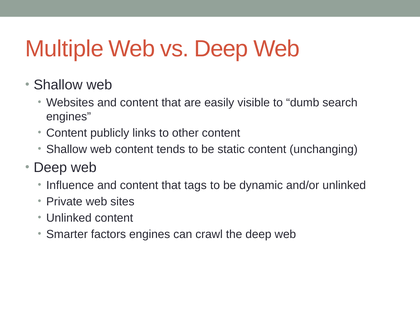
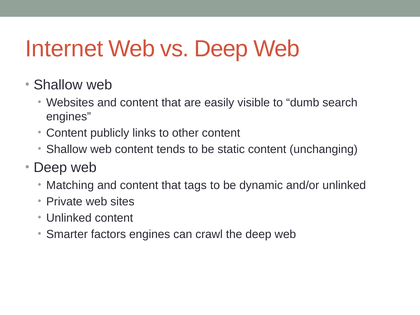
Multiple: Multiple -> Internet (64, 49)
Influence: Influence -> Matching (70, 185)
